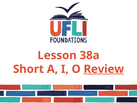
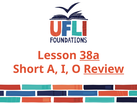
38a underline: none -> present (90, 55)
